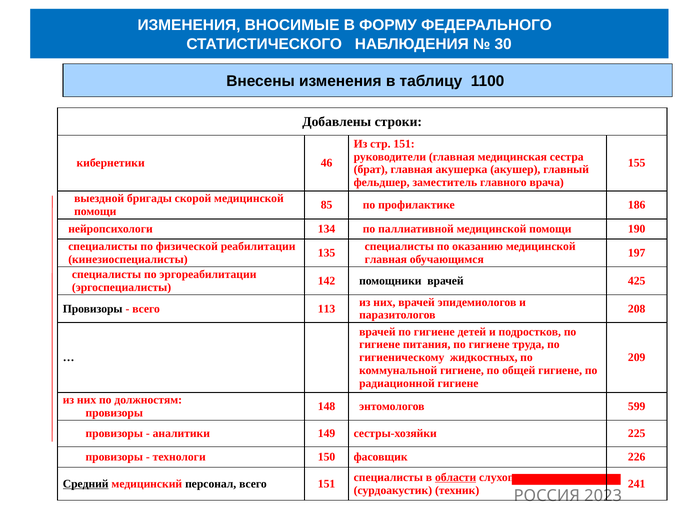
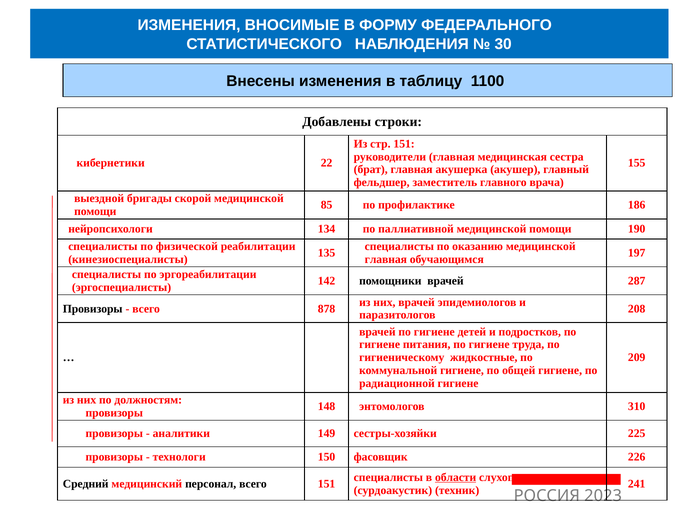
46: 46 -> 22 (327, 163)
425: 425 -> 287 (637, 281)
113: 113 -> 878 (327, 309)
жидкостных: жидкостных -> жидкостные (484, 357)
599: 599 -> 310 (637, 406)
Средний underline: present -> none (86, 484)
